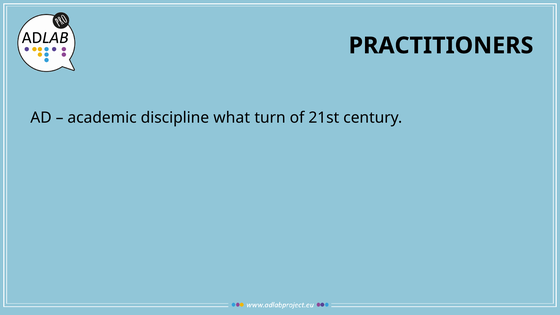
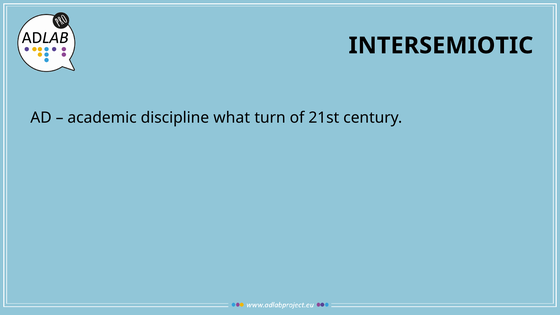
PRACTITIONERS: PRACTITIONERS -> INTERSEMIOTIC (441, 46)
